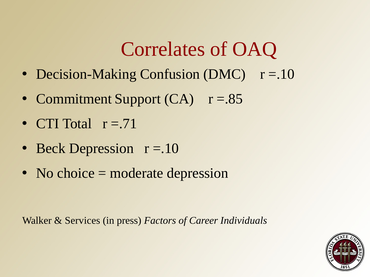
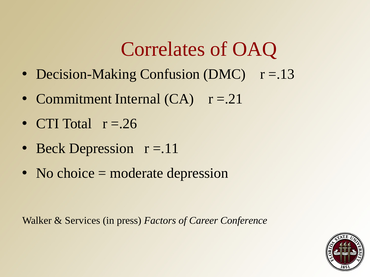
DMC r =.10: =.10 -> =.13 (282, 74)
Support: Support -> Internal (138, 99)
=.85: =.85 -> =.21 (230, 99)
=.71: =.71 -> =.26 (124, 124)
Depression r =.10: =.10 -> =.11 (166, 149)
Individuals: Individuals -> Conference (244, 221)
